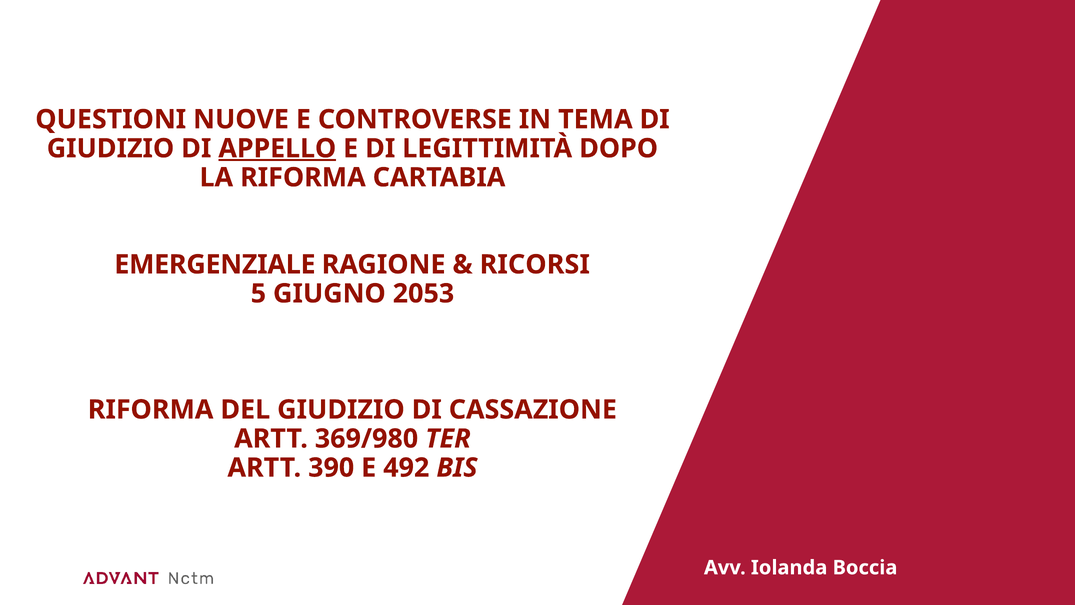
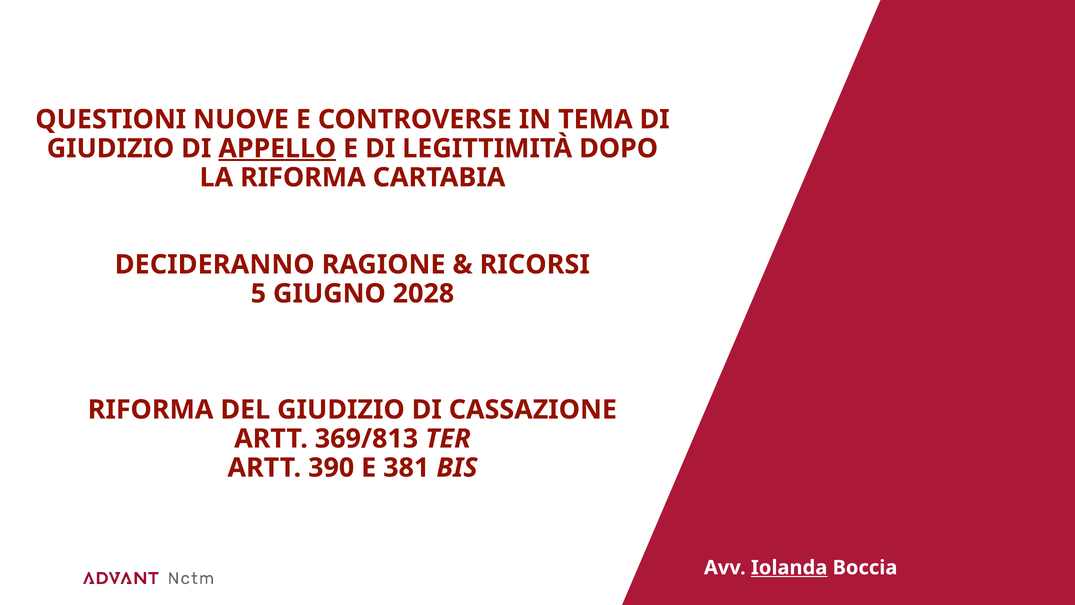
EMERGENZIALE: EMERGENZIALE -> DECIDERANNO (215, 264)
2053: 2053 -> 2028 (423, 293)
369/980: 369/980 -> 369/813 (366, 438)
492: 492 -> 381 (406, 468)
Iolanda underline: none -> present (789, 567)
